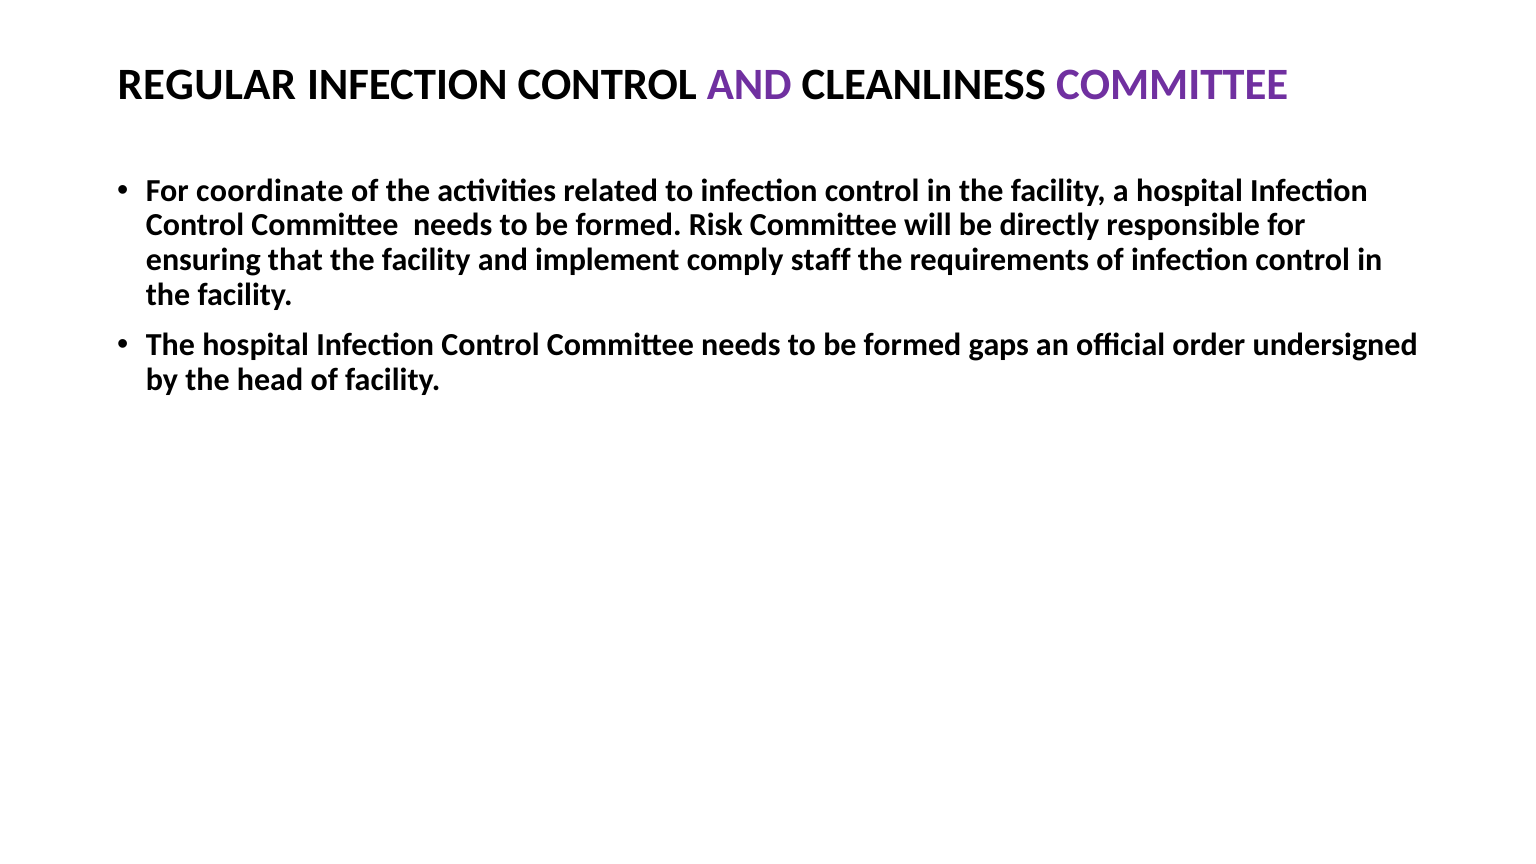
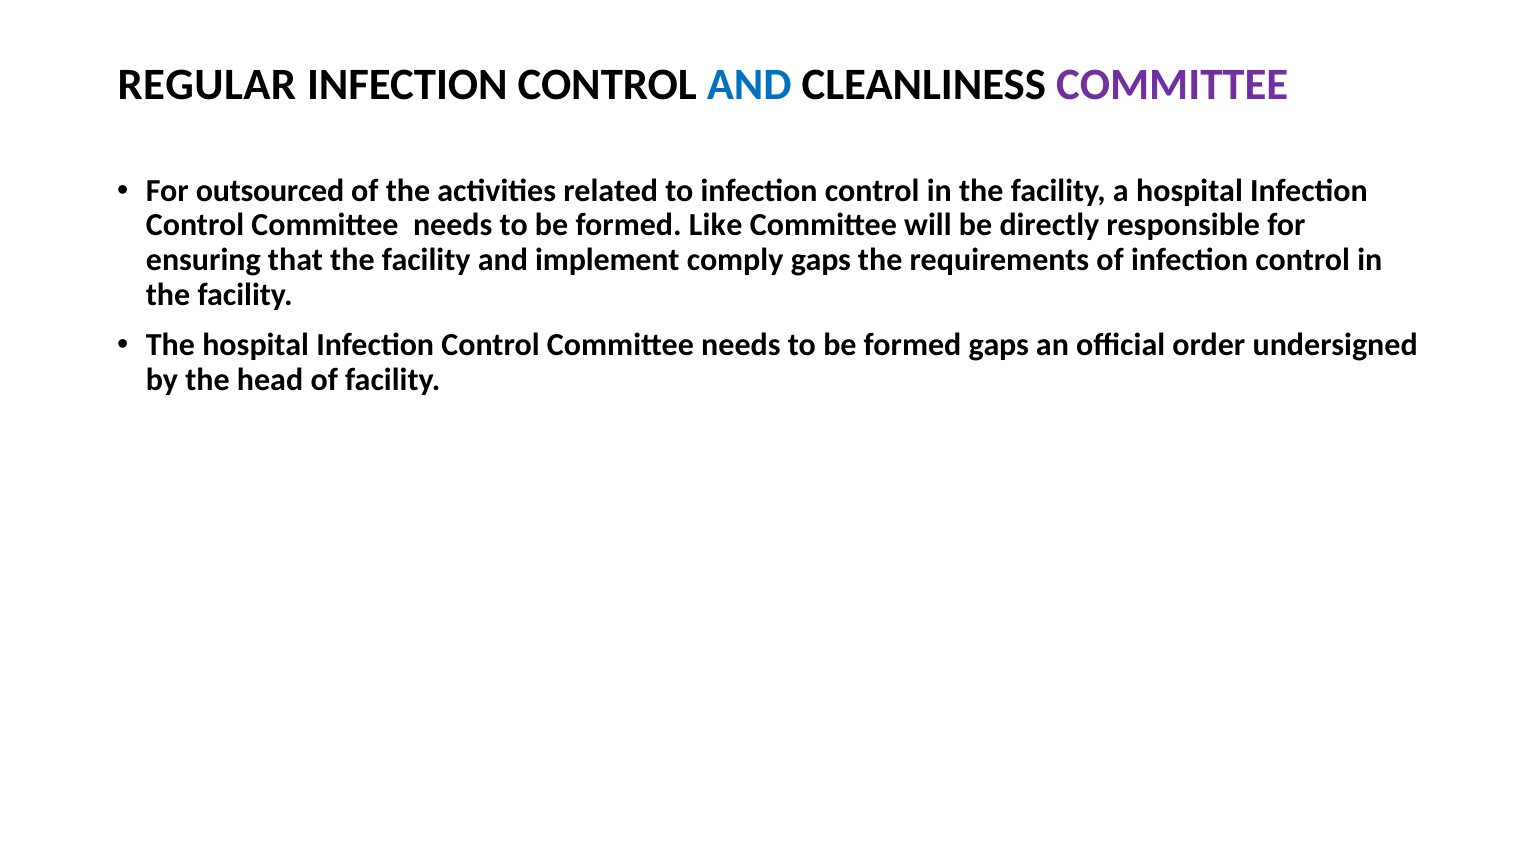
AND colour: purple -> blue (749, 85)
coordinate: coordinate -> outsourced (270, 191)
Risk: Risk -> Like (716, 225)
comply staff: staff -> gaps (821, 260)
